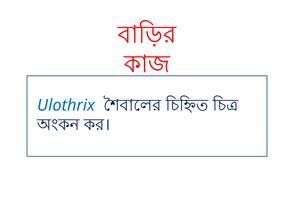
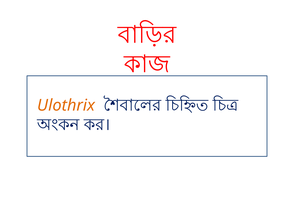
Ulothrix colour: blue -> orange (66, 105)
